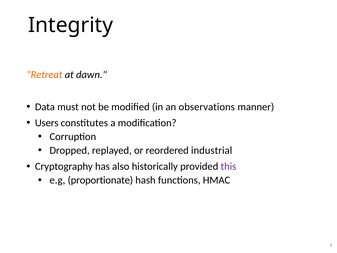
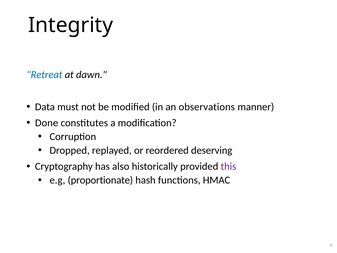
Retreat colour: orange -> blue (44, 75)
Users: Users -> Done (47, 123)
industrial: industrial -> deserving (212, 150)
